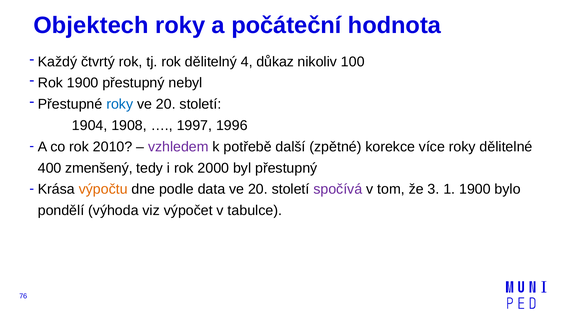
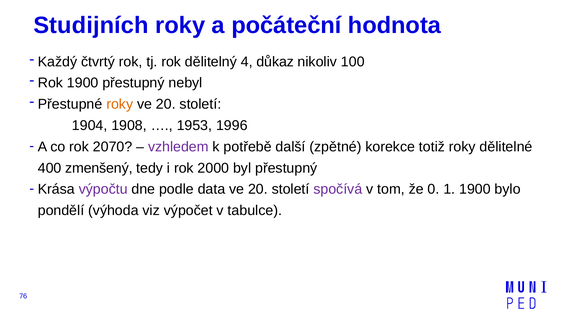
Objektech: Objektech -> Studijních (91, 25)
roky colour: blue -> orange (120, 104)
1997: 1997 -> 1953 (194, 125)
2010: 2010 -> 2070 (113, 147)
více: více -> totiž (432, 147)
výpočtu colour: orange -> purple (103, 189)
3: 3 -> 0 (434, 189)
